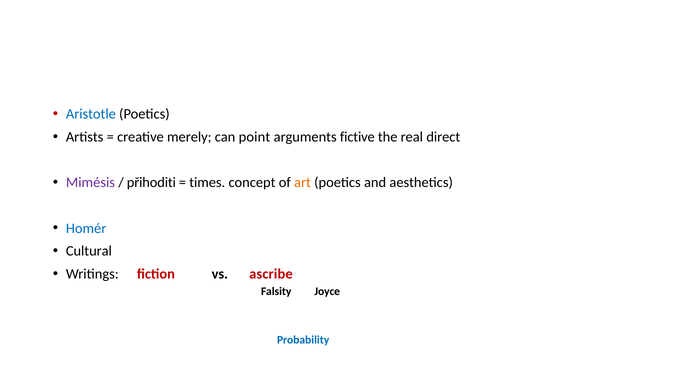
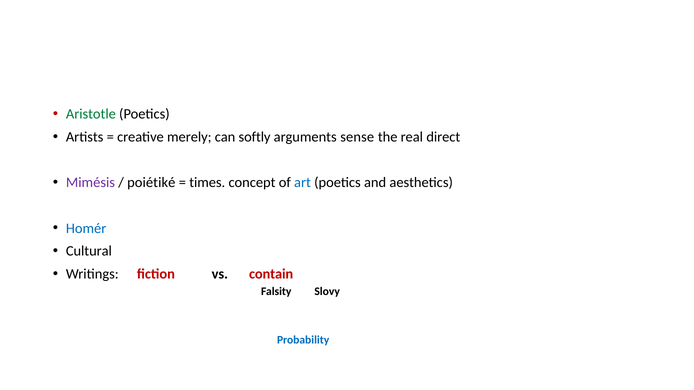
Aristotle colour: blue -> green (91, 114)
point: point -> softly (255, 137)
fictive: fictive -> sense (357, 137)
přihoditi: přihoditi -> poiétiké (151, 183)
art colour: orange -> blue (303, 183)
ascribe: ascribe -> contain (271, 274)
Joyce: Joyce -> Slovy (327, 292)
